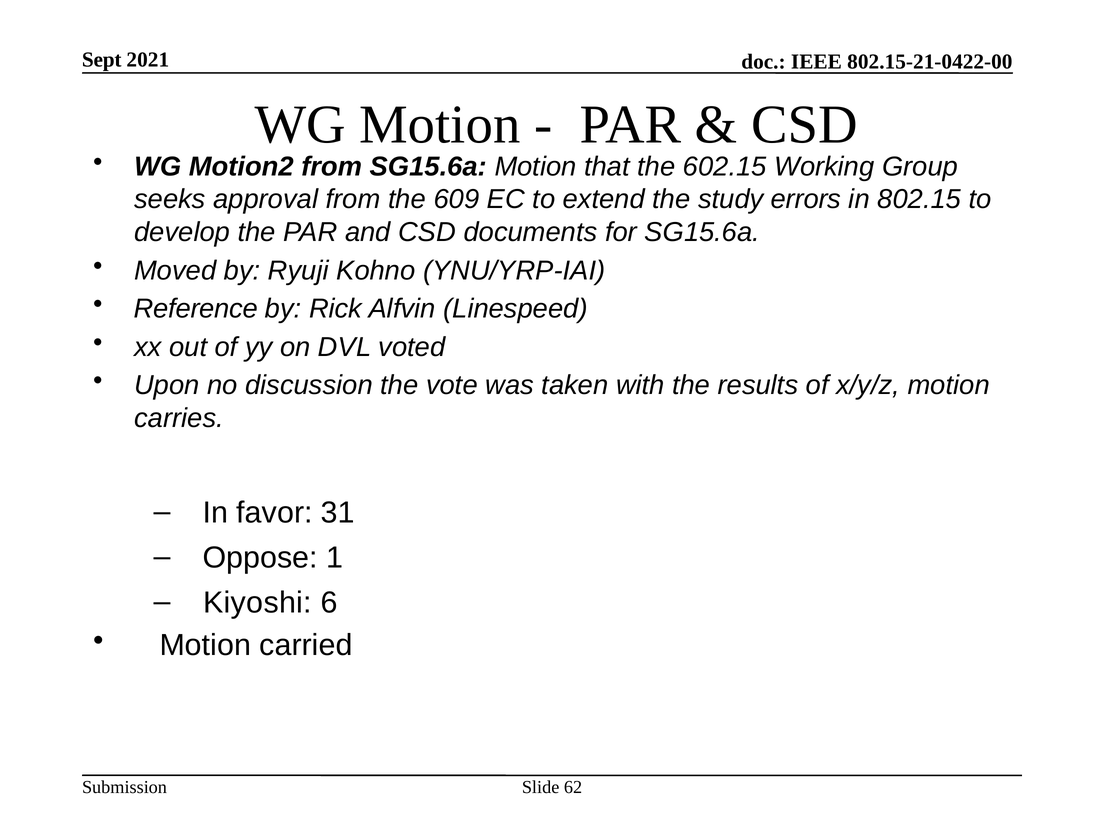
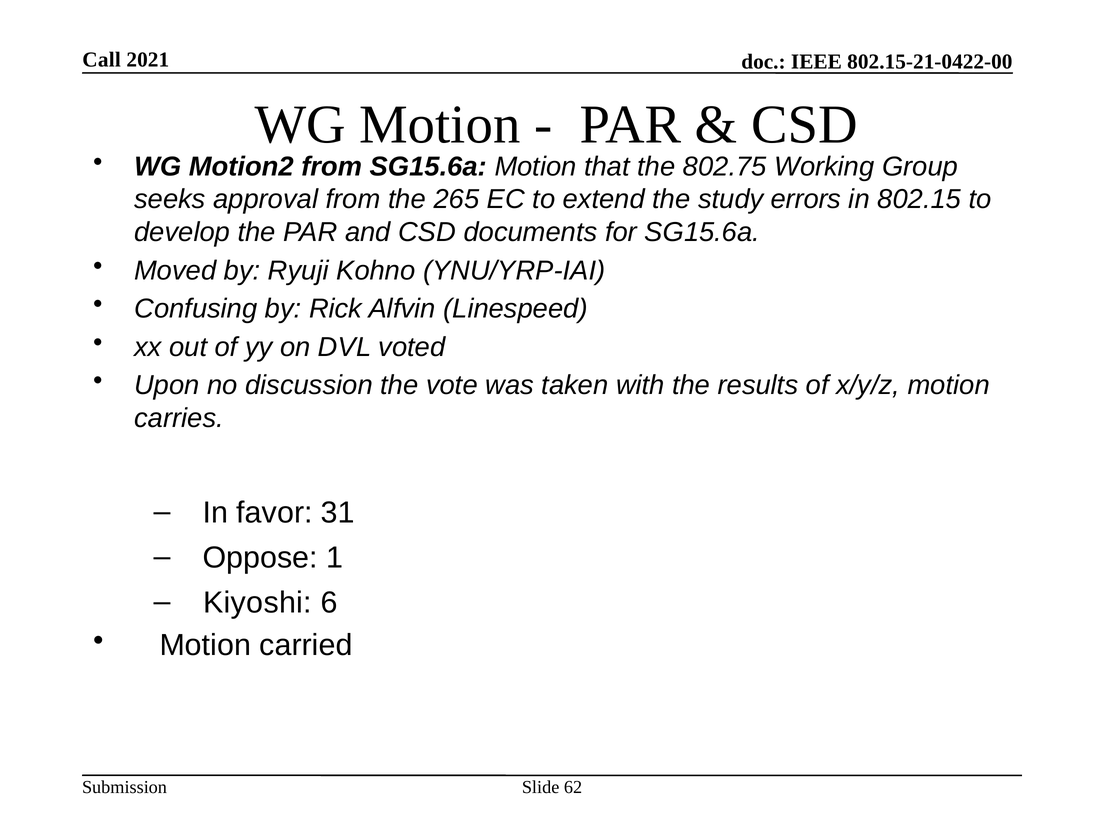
Sept: Sept -> Call (102, 60)
602.15: 602.15 -> 802.75 (725, 167)
609: 609 -> 265 (456, 199)
Reference: Reference -> Confusing (196, 309)
